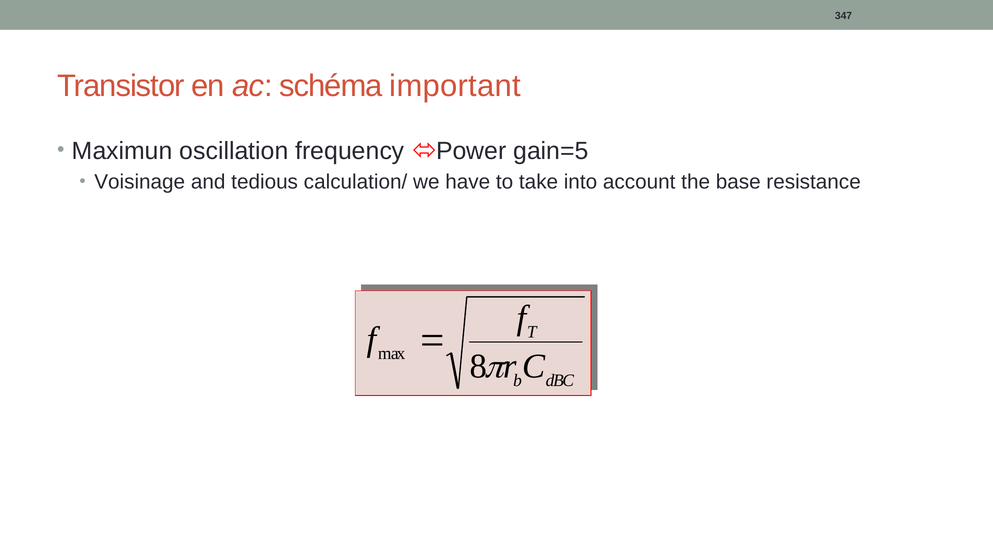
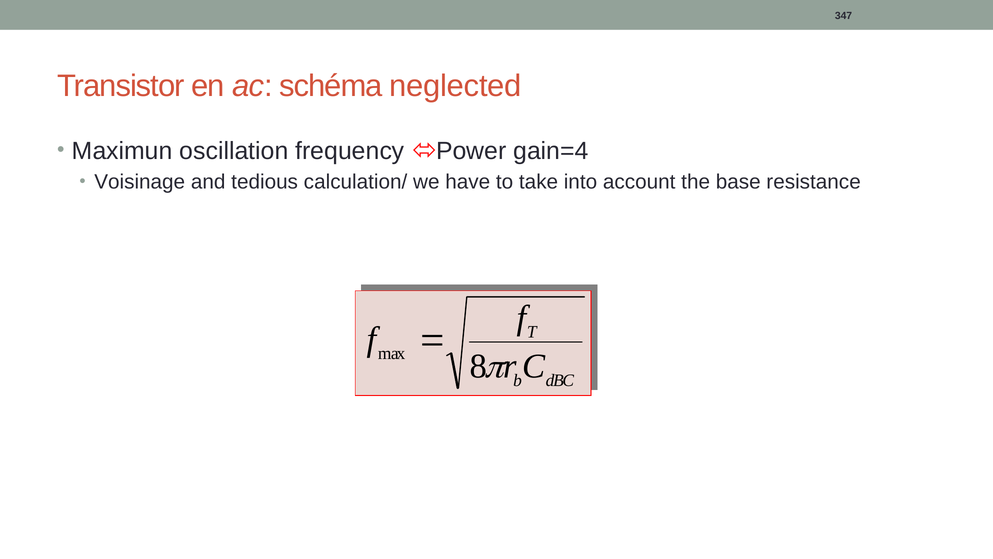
important: important -> neglected (455, 86)
gain=5: gain=5 -> gain=4 (551, 151)
